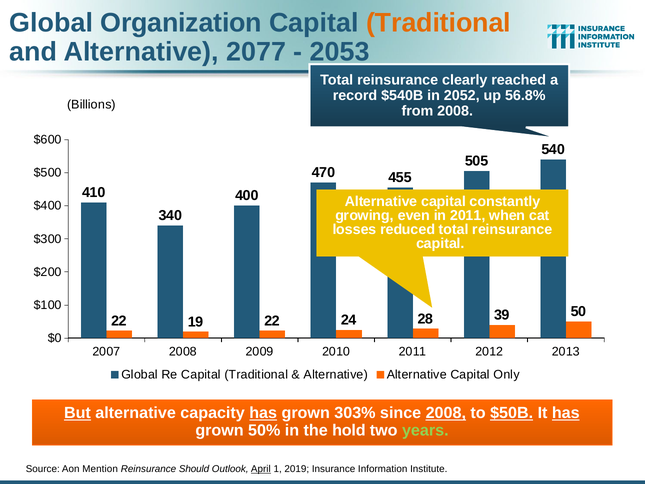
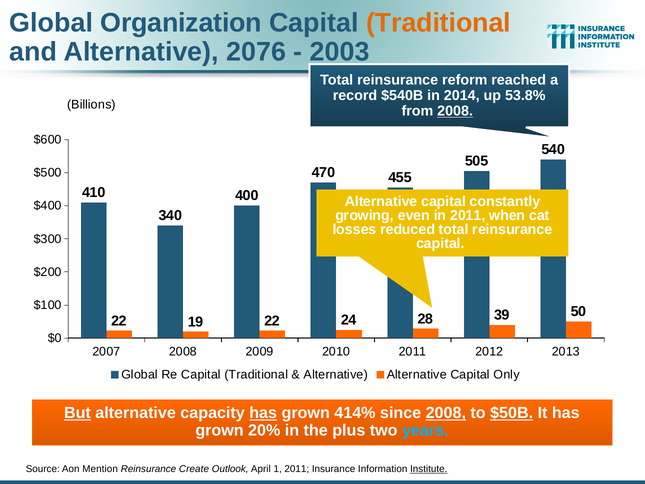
2077: 2077 -> 2076 (256, 52)
2053: 2053 -> 2003 (340, 52)
clearly: clearly -> reform (465, 80)
2052: 2052 -> 2014 (462, 96)
56.8%: 56.8% -> 53.8% (525, 96)
2008 underline: none -> present (455, 111)
303%: 303% -> 414% (355, 413)
has underline: present -> none (566, 413)
50%: 50% -> 20% (264, 430)
hold: hold -> plus (349, 430)
years colour: light green -> light blue (425, 430)
Should: Should -> Create (194, 469)
April underline: present -> none (261, 469)
1 2019: 2019 -> 2011 (297, 469)
Institute underline: none -> present (429, 469)
